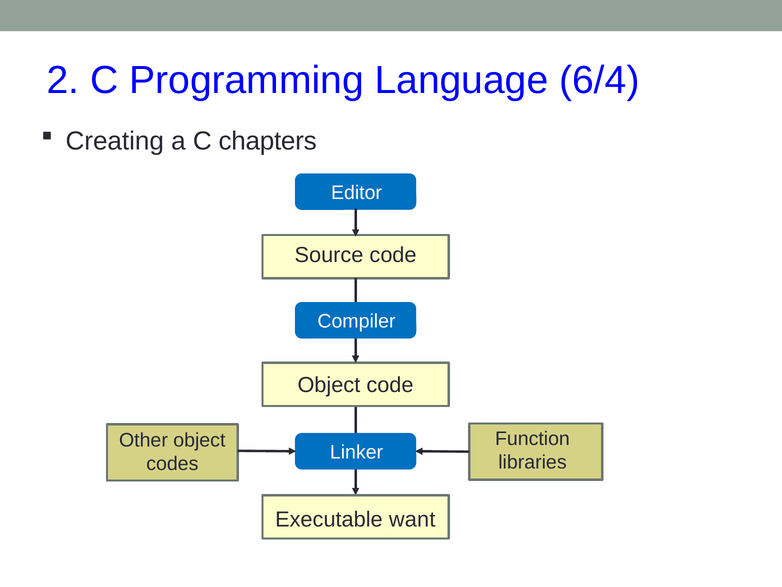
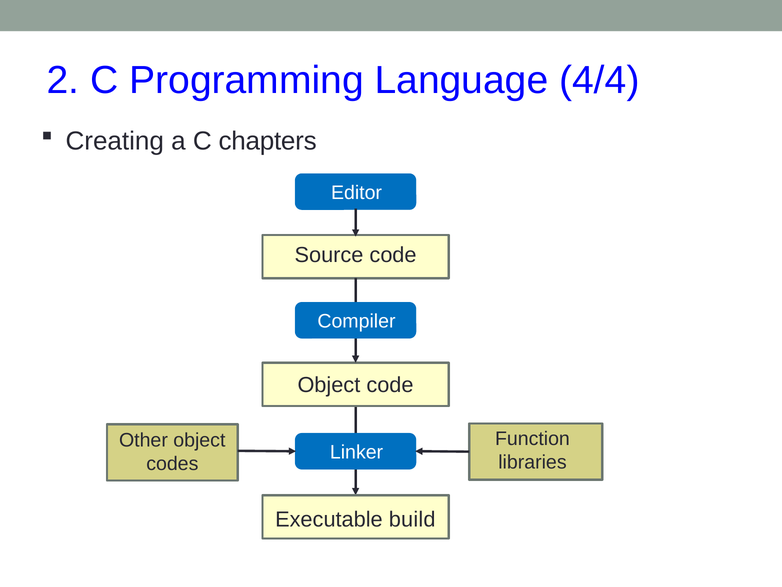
6/4: 6/4 -> 4/4 (599, 80)
want: want -> build (412, 519)
